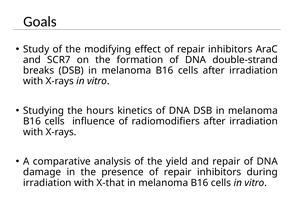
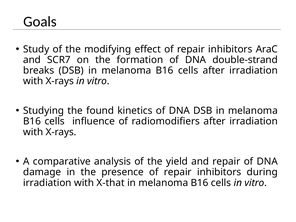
hours: hours -> found (100, 111)
